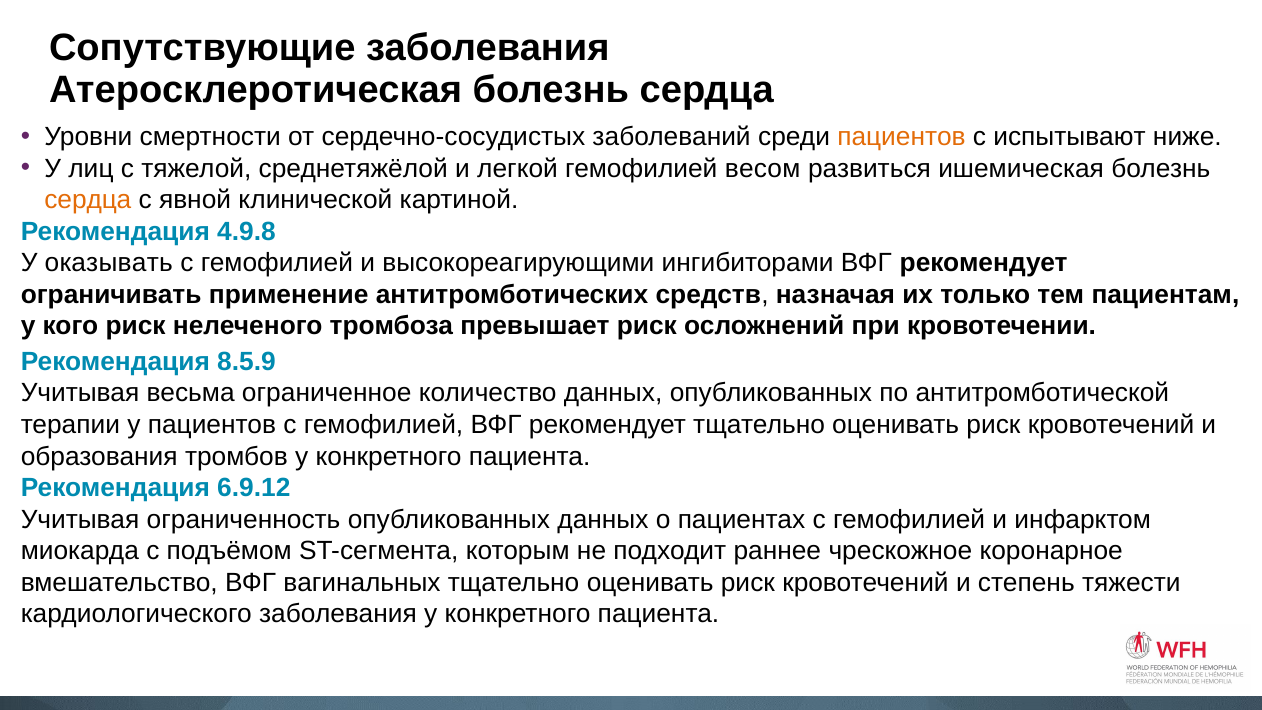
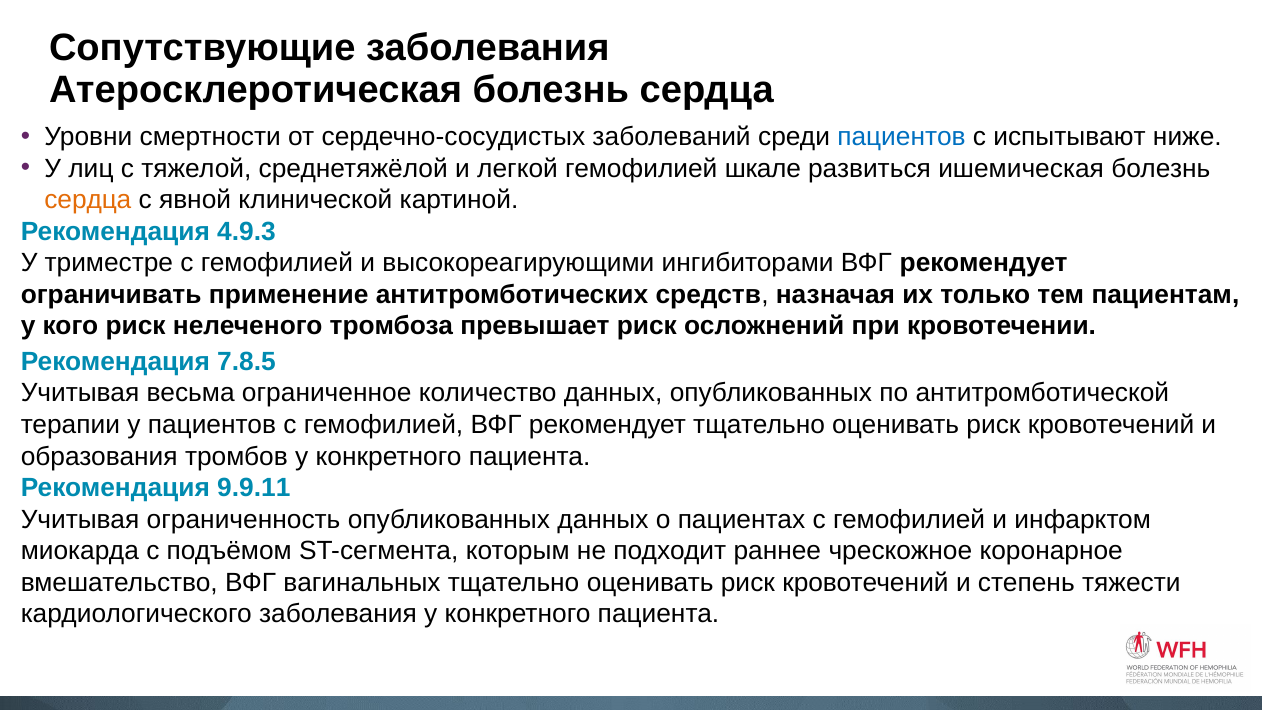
пациентов colour: orange -> blue (902, 137)
весом: весом -> шкале (763, 168)
4.9.8: 4.9.8 -> 4.9.3 (246, 231)
оказывать: оказывать -> триместре (109, 263)
8.5.9: 8.5.9 -> 7.8.5 (246, 362)
6.9.12: 6.9.12 -> 9.9.11 (254, 488)
